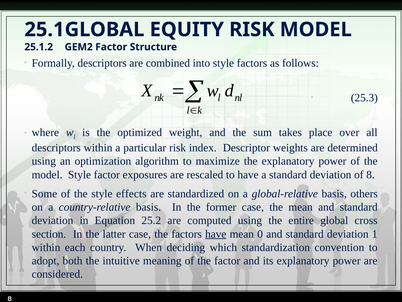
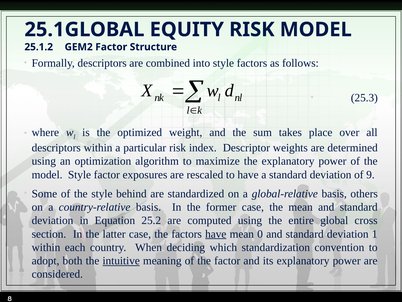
of 8: 8 -> 9 (370, 174)
effects: effects -> behind (131, 193)
intuitive underline: none -> present (121, 260)
